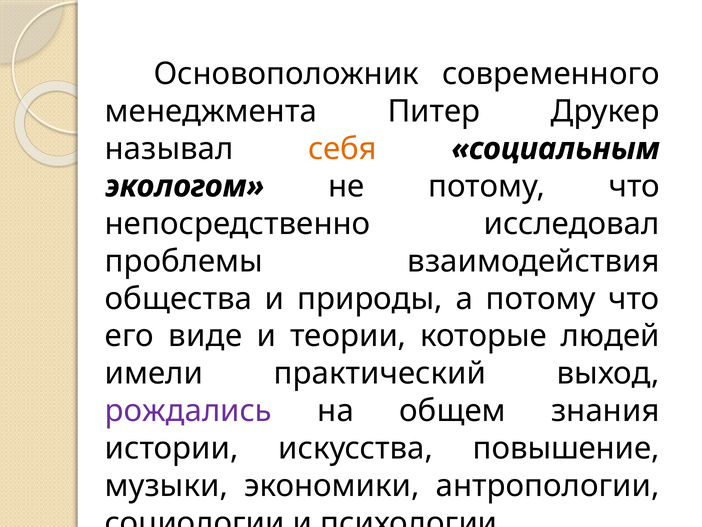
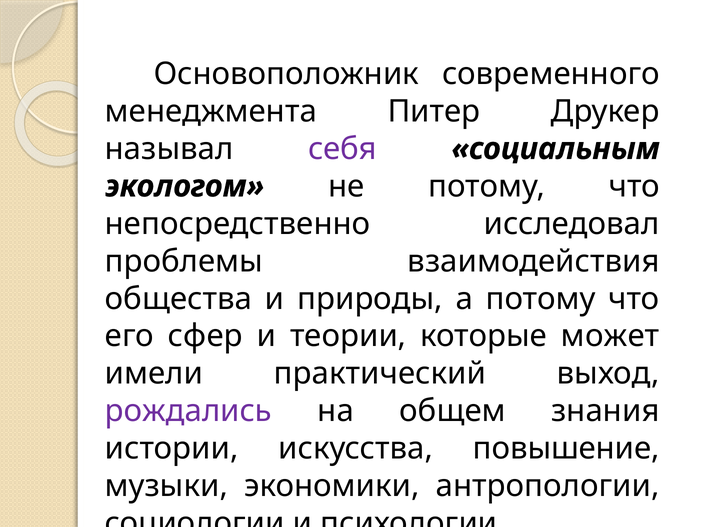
себя colour: orange -> purple (342, 149)
виде: виде -> сфер (205, 336)
людей: людей -> может (610, 336)
